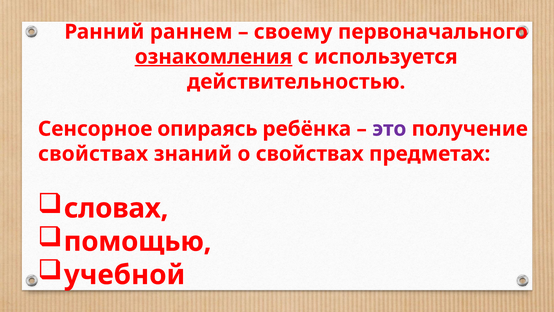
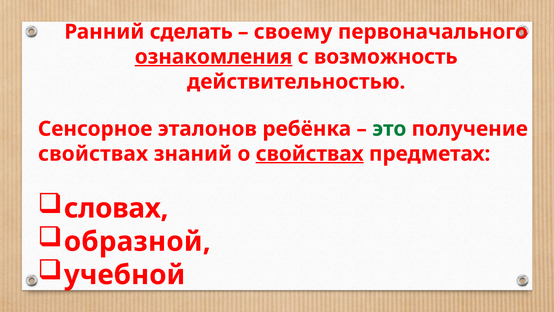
раннем: раннем -> сделать (191, 32)
используется: используется -> возможность (386, 57)
опираясь: опираясь -> эталонов (207, 129)
это colour: purple -> green (389, 129)
свойствах underline: none -> present (310, 154)
помощью: помощью -> образной (137, 241)
